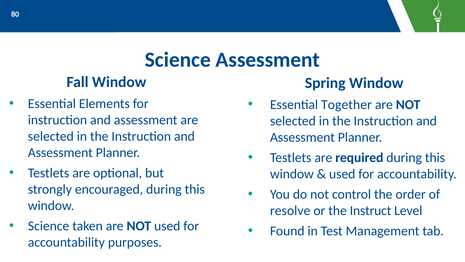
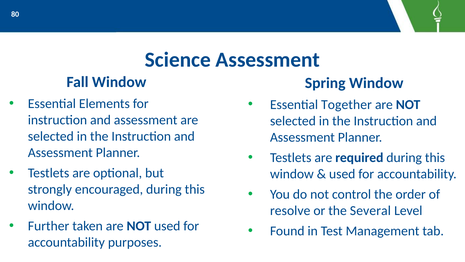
Instruct: Instruct -> Several (370, 210)
Science: Science -> Further (49, 226)
